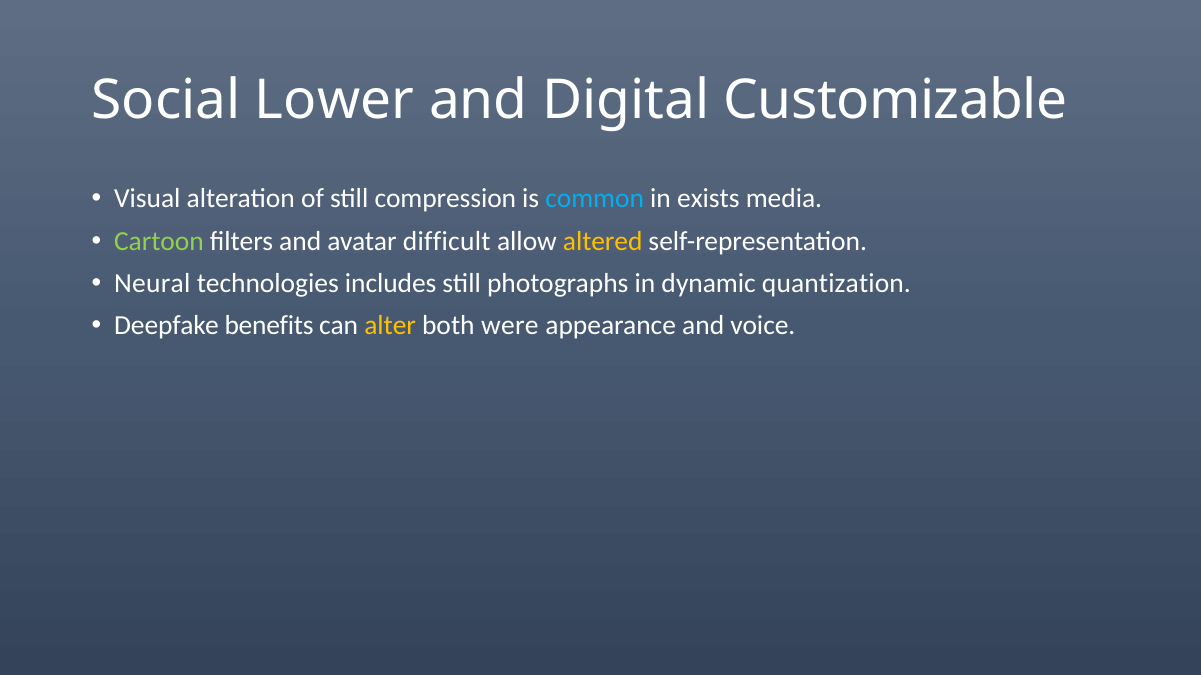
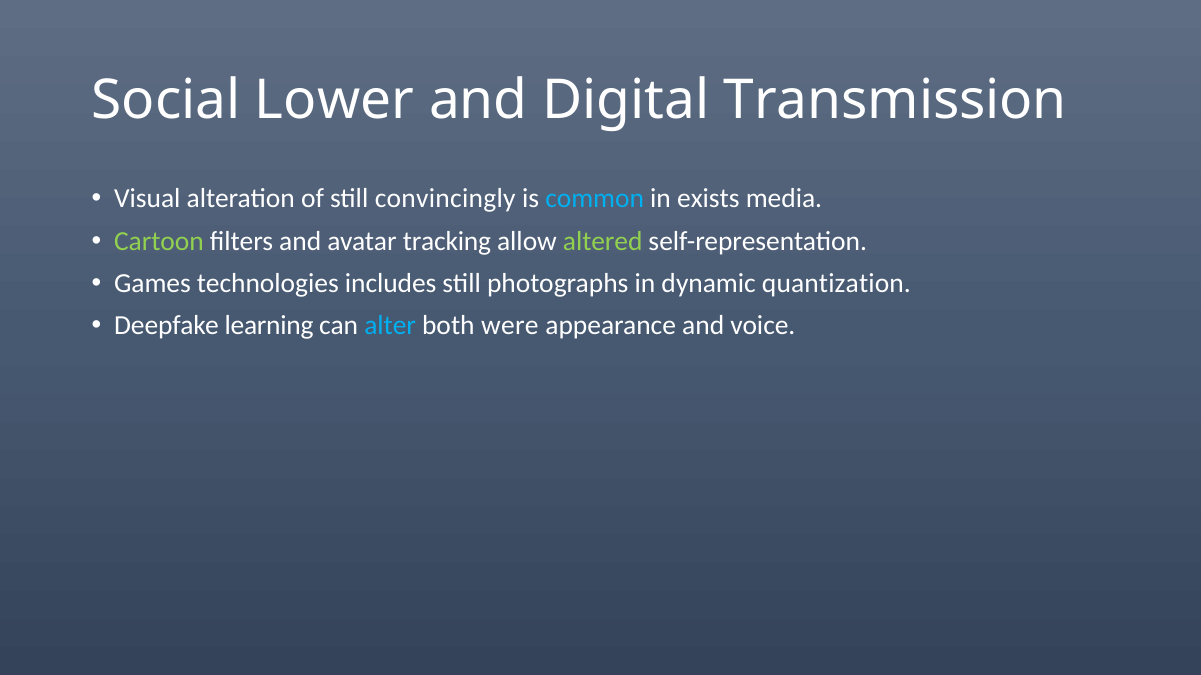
Customizable: Customizable -> Transmission (895, 101)
compression: compression -> convincingly (445, 199)
difficult: difficult -> tracking (447, 241)
altered colour: yellow -> light green (603, 241)
Neural: Neural -> Games (152, 283)
benefits: benefits -> learning (269, 326)
alter colour: yellow -> light blue (390, 326)
